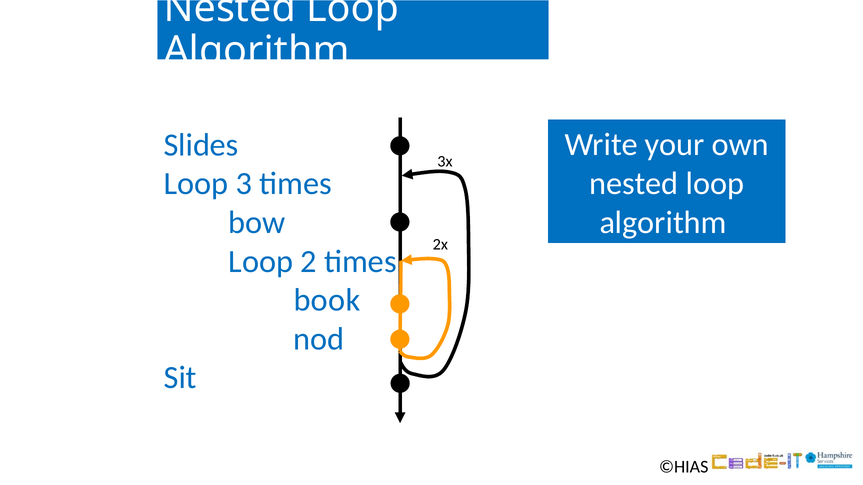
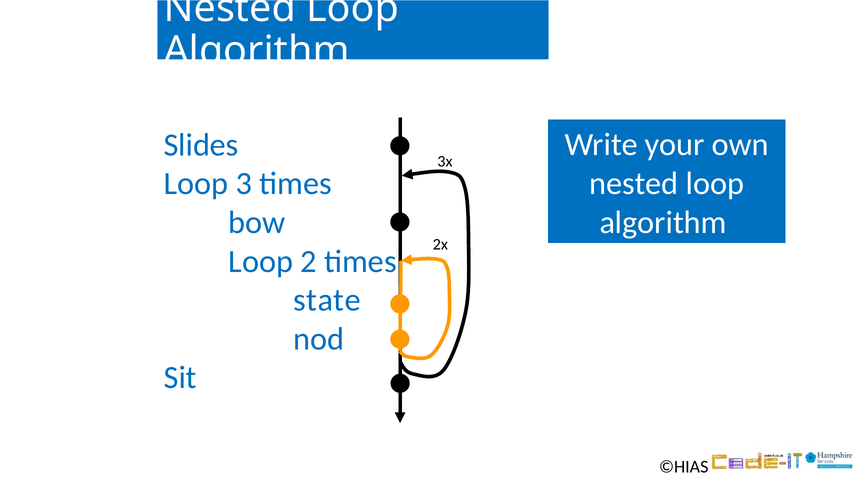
book: book -> state (327, 300)
